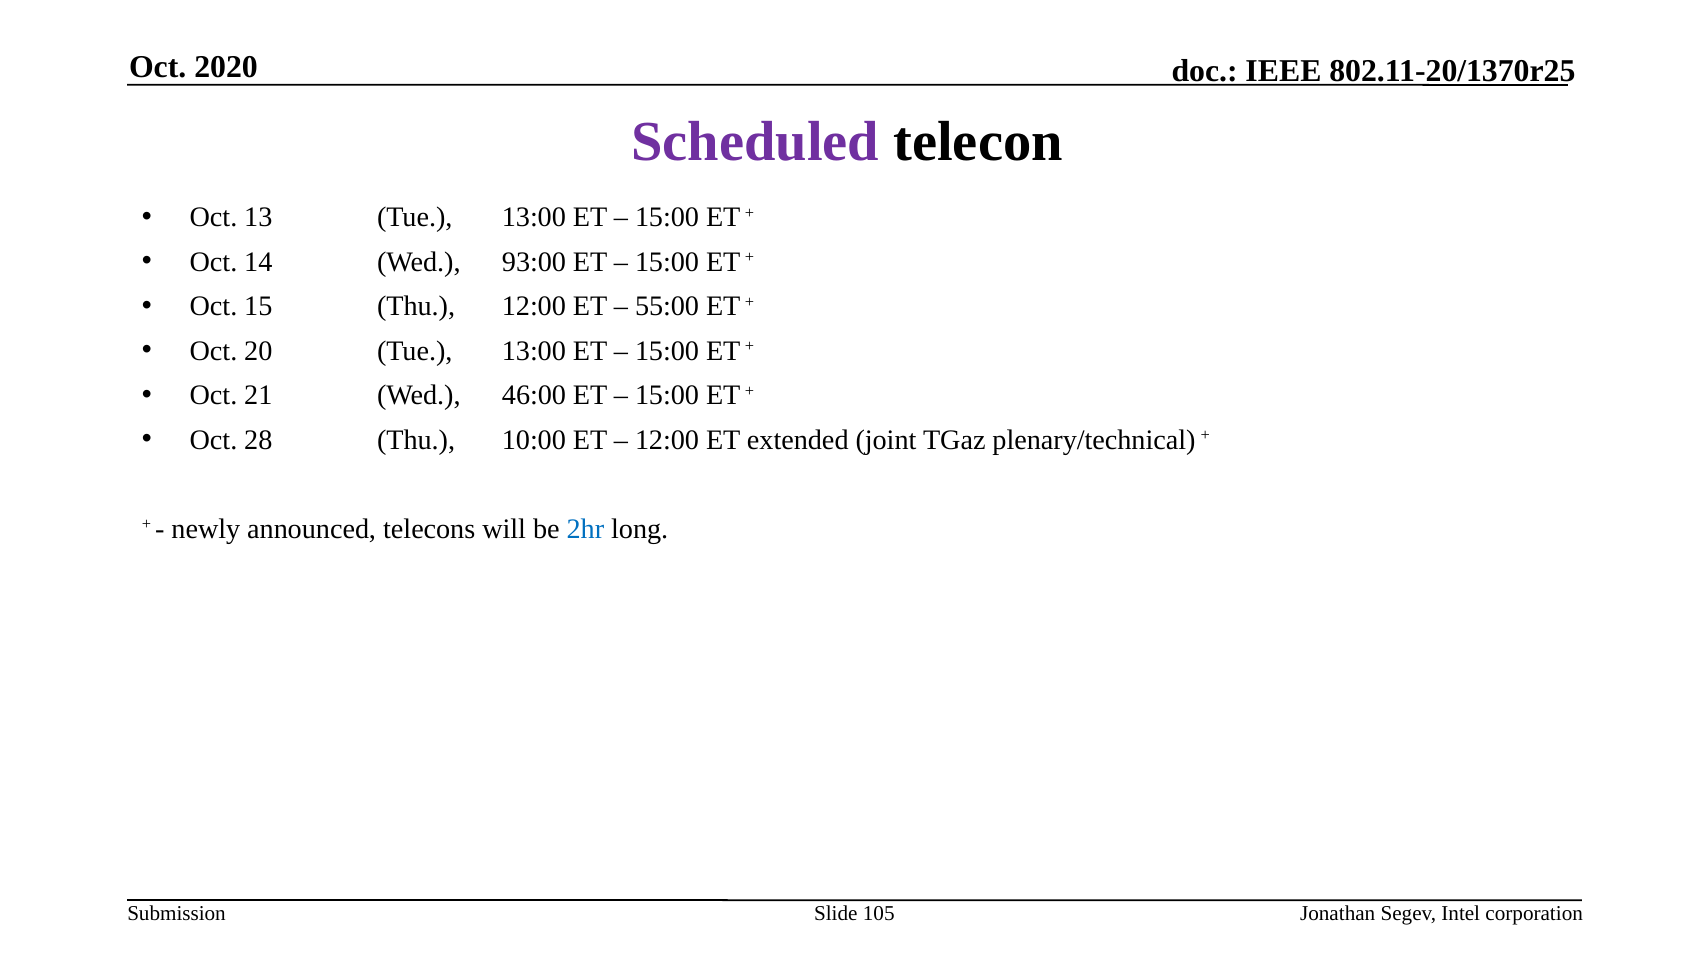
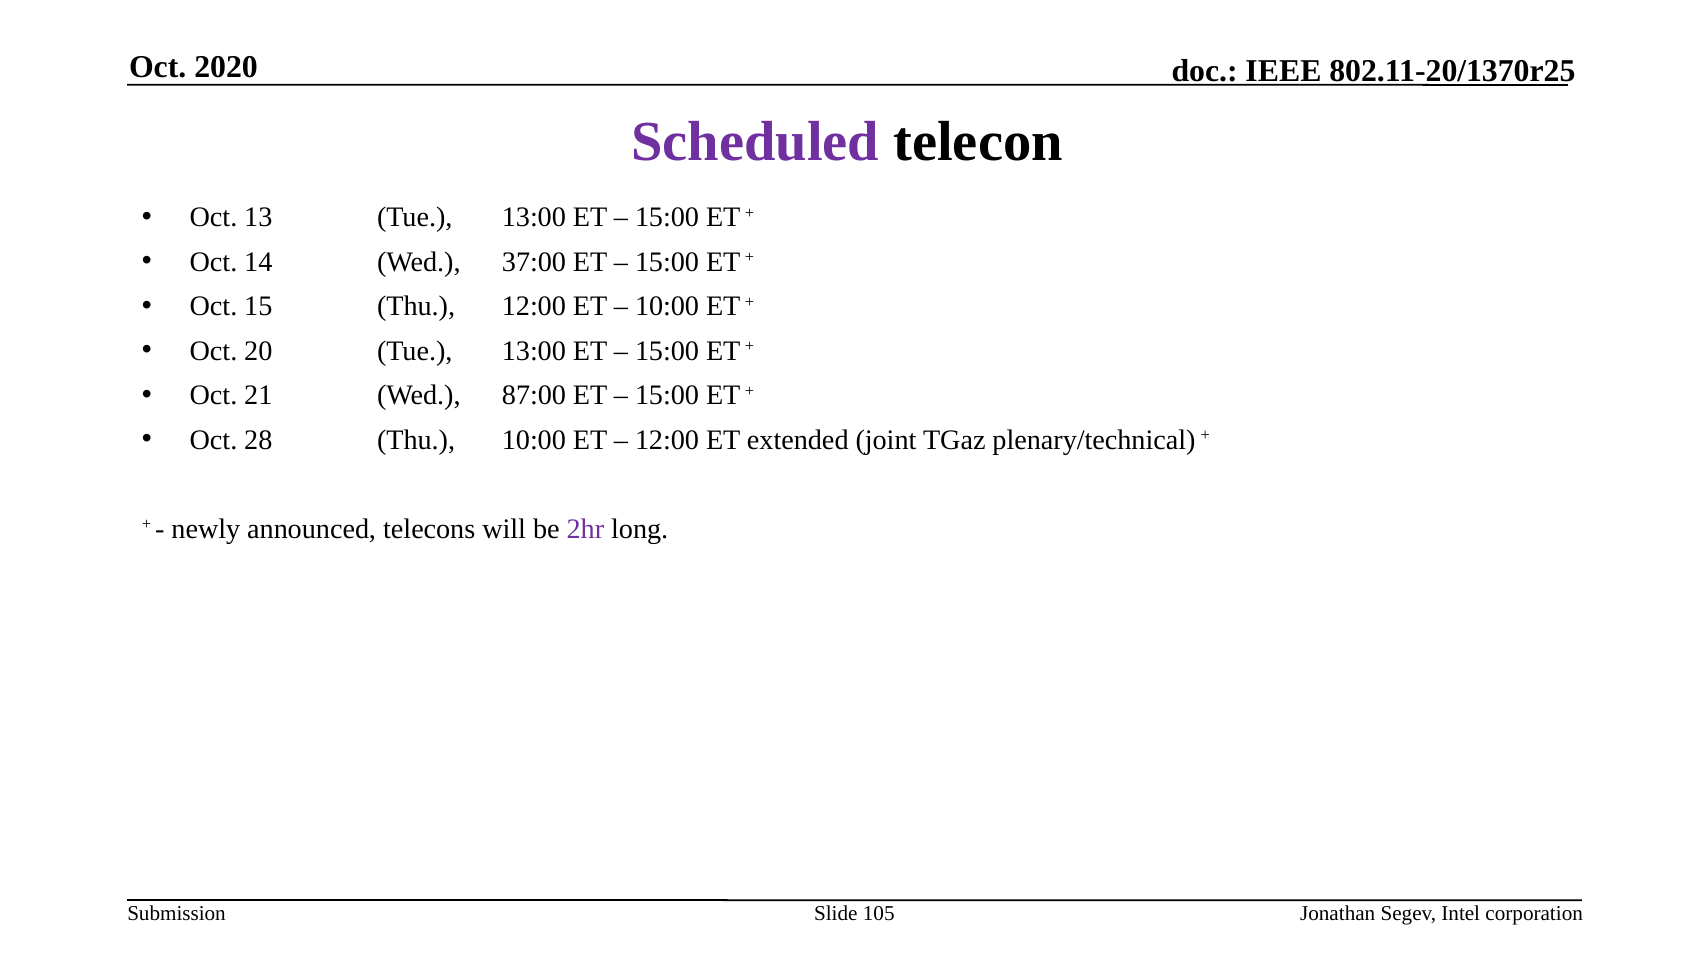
93:00: 93:00 -> 37:00 (534, 262)
55:00: 55:00 -> 10:00 (667, 307)
46:00: 46:00 -> 87:00 (534, 396)
2hr colour: blue -> purple (585, 529)
